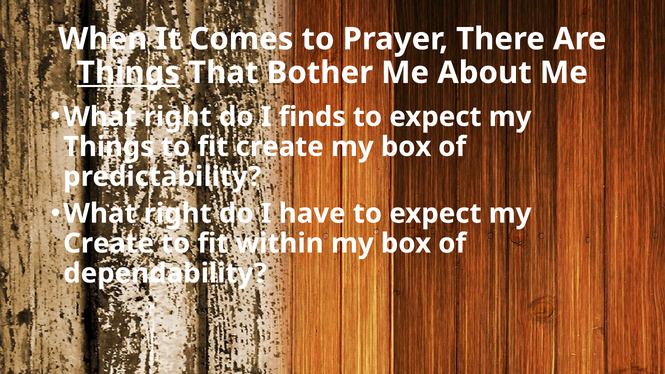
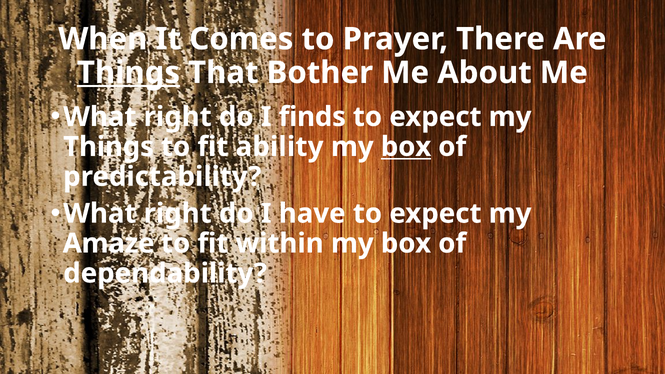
fit create: create -> ability (279, 147)
box underline: none -> present (406, 147)
Create: Create -> Amaze (109, 243)
